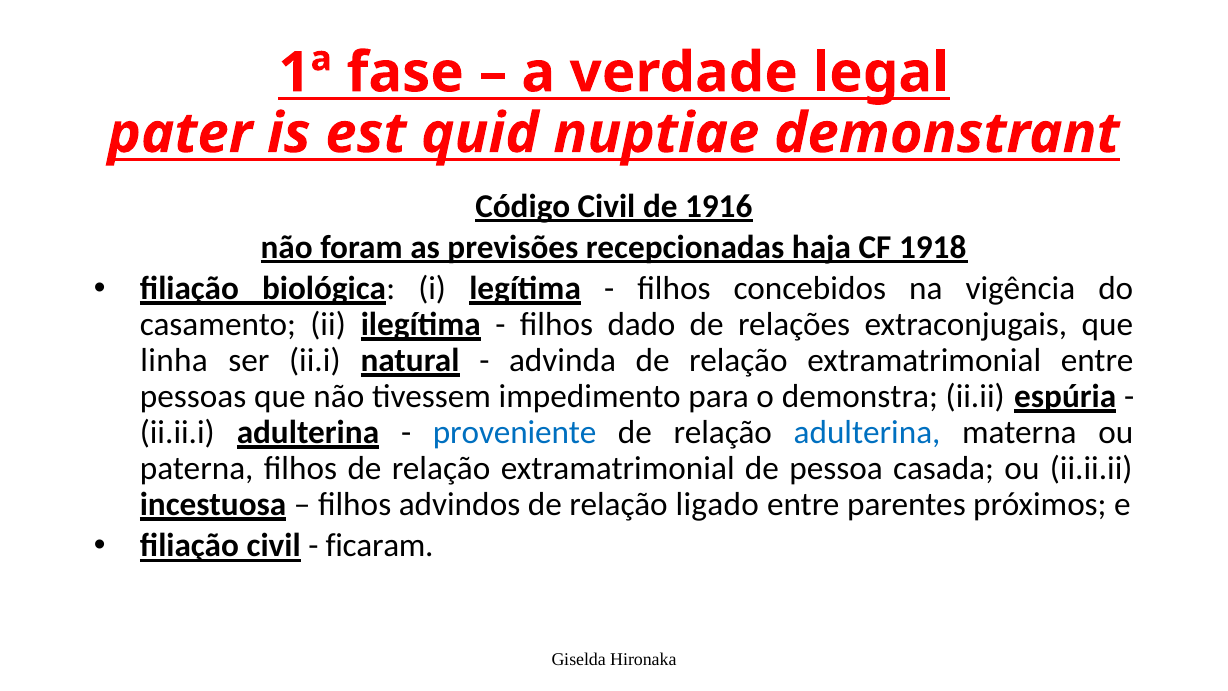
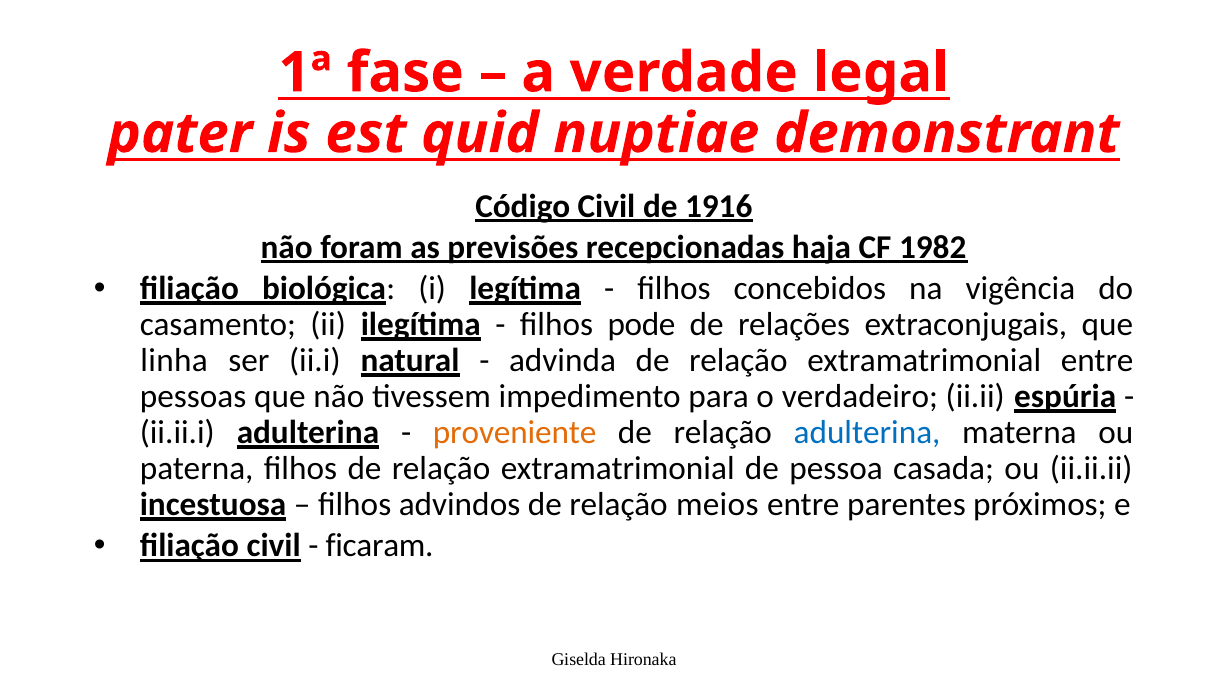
1918: 1918 -> 1982 (933, 247)
dado: dado -> pode (642, 325)
demonstra: demonstra -> verdadeiro (860, 397)
proveniente colour: blue -> orange (515, 433)
ligado: ligado -> meios (717, 505)
